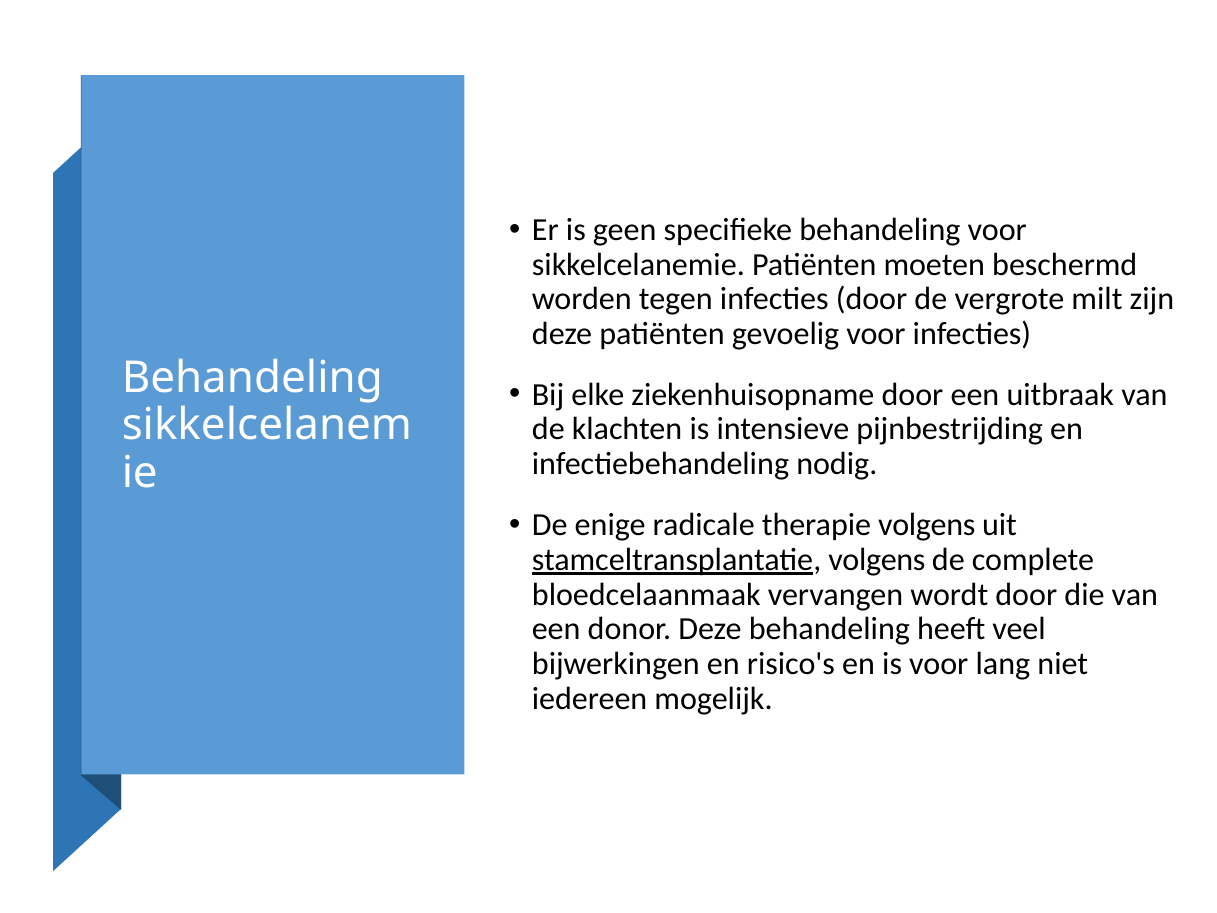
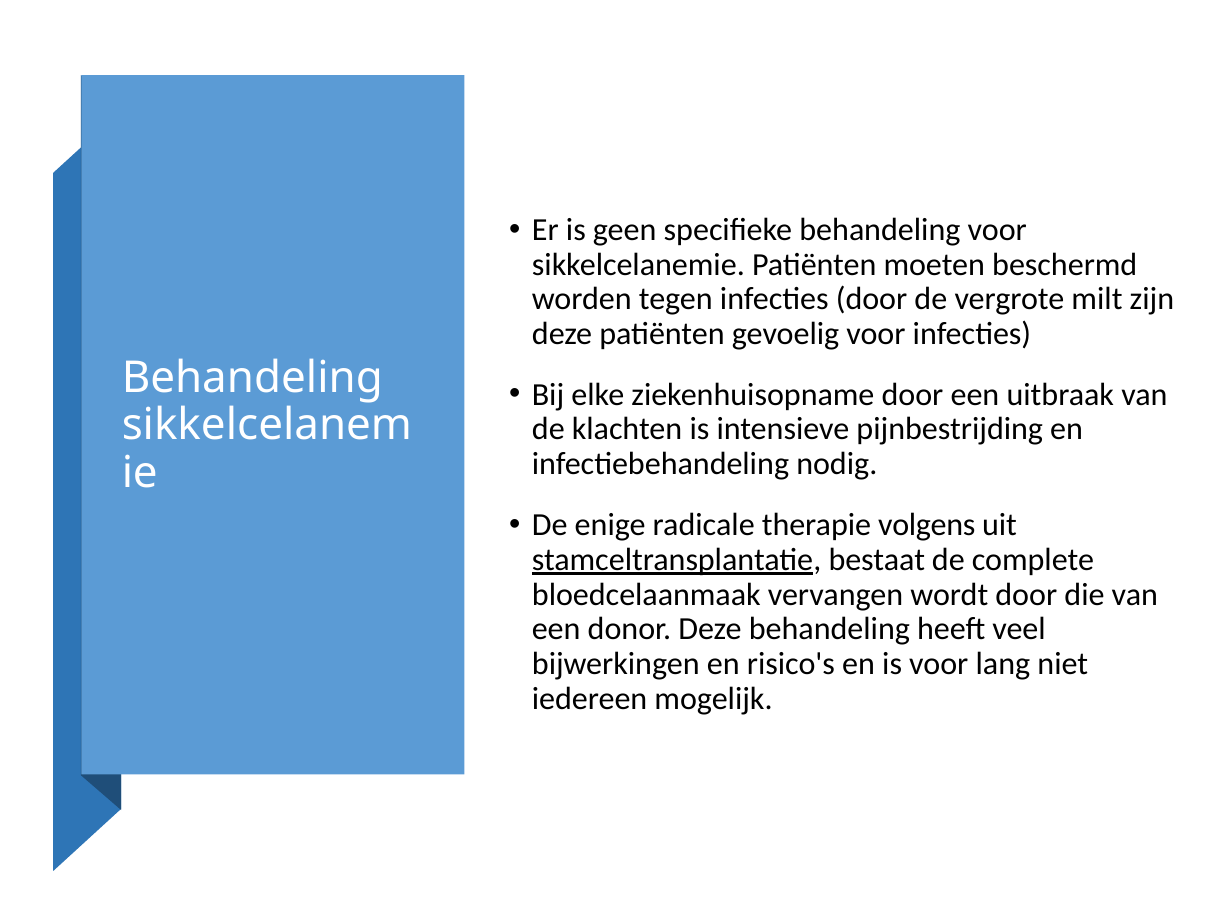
stamceltransplantatie volgens: volgens -> bestaat (877, 560)
